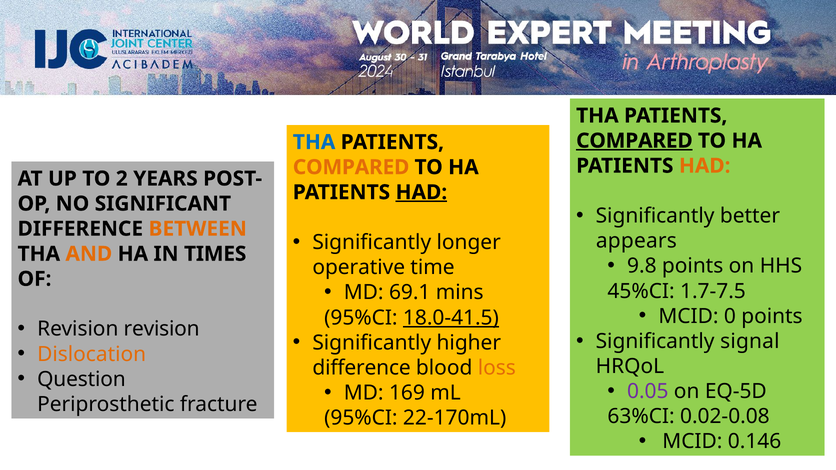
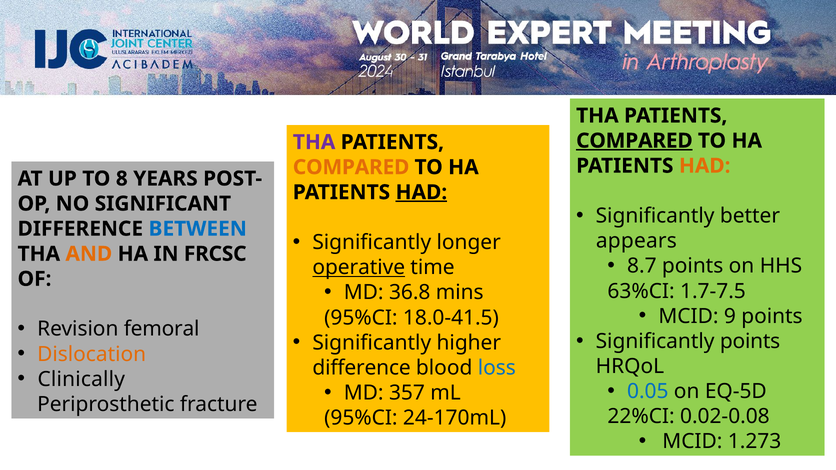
THA colour: blue -> purple (314, 142)
2: 2 -> 8 (122, 179)
BETWEEN colour: orange -> blue (198, 229)
TIMES: TIMES -> FRCSC (215, 254)
9.8: 9.8 -> 8.7 (642, 266)
operative underline: none -> present (359, 268)
69.1: 69.1 -> 36.8 (410, 293)
45%CI: 45%CI -> 63%CI (641, 291)
0: 0 -> 9 (730, 316)
18.0-41.5 underline: present -> none (451, 318)
Revision revision: revision -> femoral (162, 329)
Significantly signal: signal -> points (750, 341)
loss colour: orange -> blue (497, 368)
Question: Question -> Clinically (81, 379)
0.05 colour: purple -> blue (648, 392)
169: 169 -> 357 (407, 393)
63%CI: 63%CI -> 22%CI (641, 417)
22-170mL: 22-170mL -> 24-170mL (455, 418)
0.146: 0.146 -> 1.273 (755, 442)
